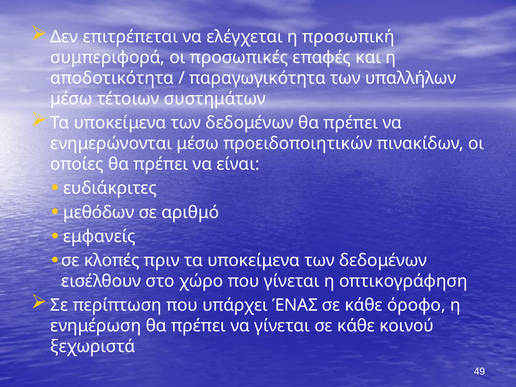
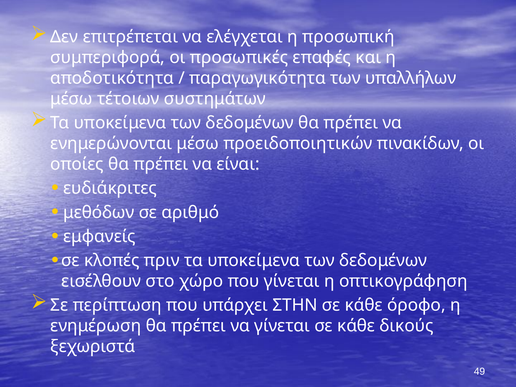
ΈΝΑΣ: ΈΝΑΣ -> ΣΤΗΝ (295, 305)
κοινού: κοινού -> δικούς (407, 326)
